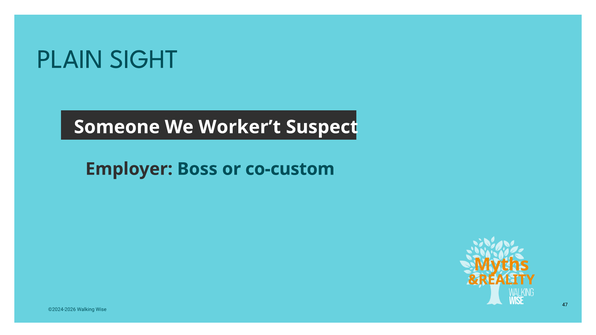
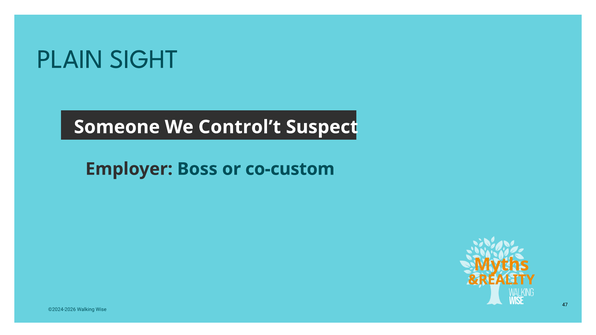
Worker’t: Worker’t -> Control’t (240, 127)
